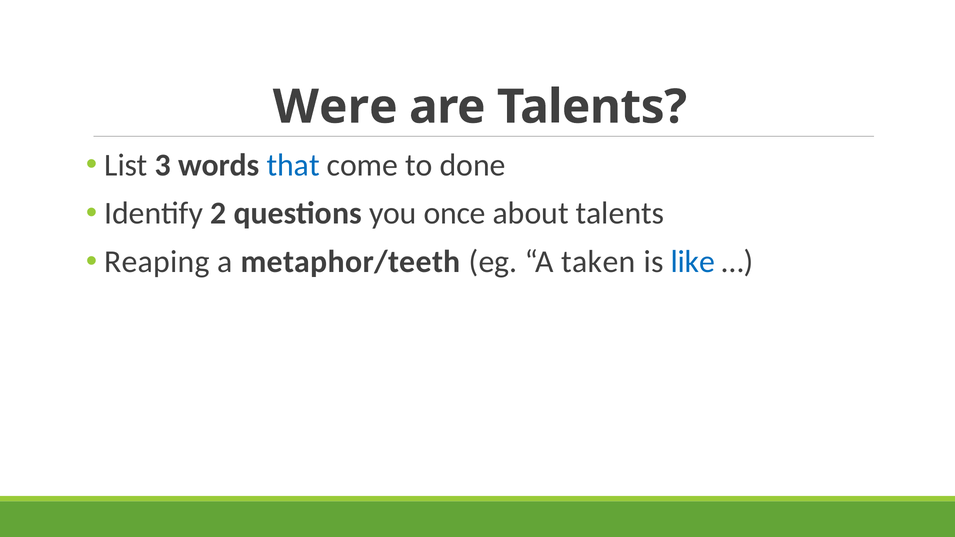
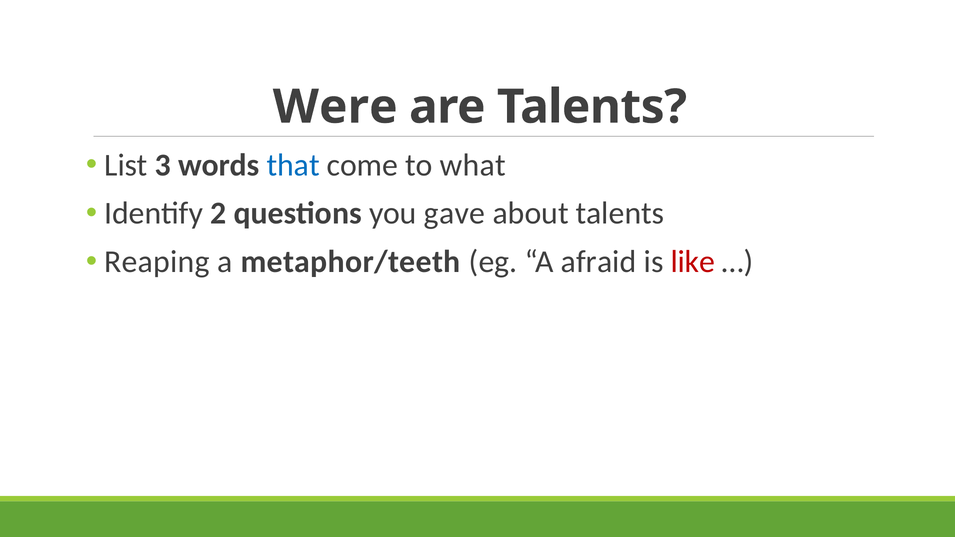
done: done -> what (473, 165)
once: once -> gave (454, 214)
taken: taken -> afraid (599, 262)
like colour: blue -> red (693, 262)
